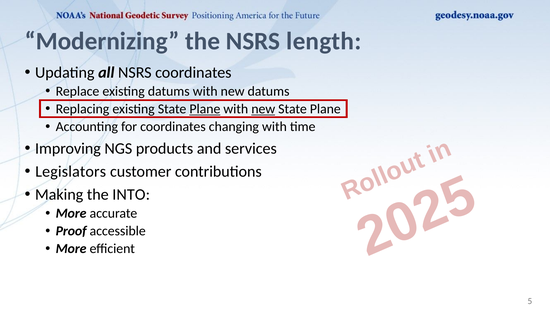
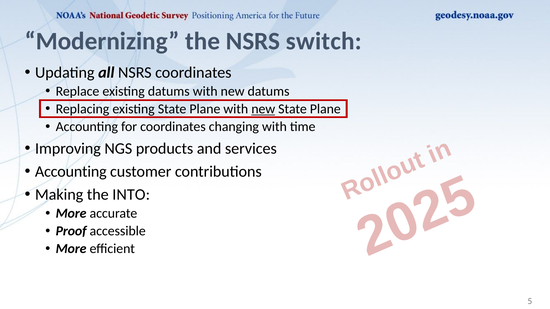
length: length -> switch (324, 41)
Plane underline: present -> none (205, 109)
Legislators: Legislators -> Accounting (71, 172)
